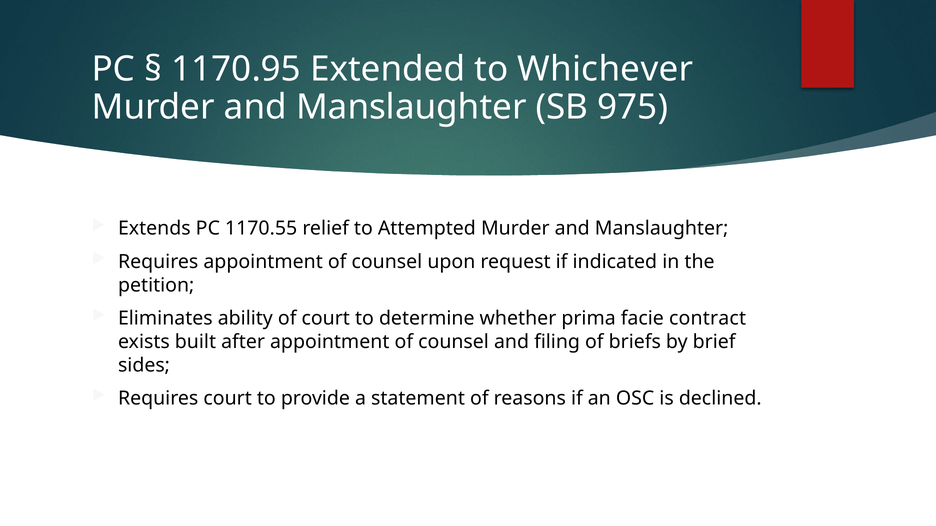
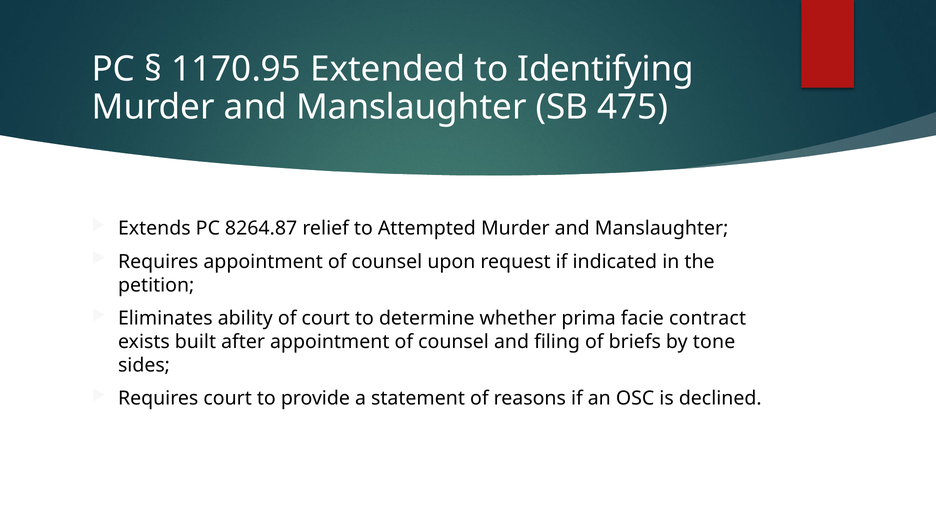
Whichever: Whichever -> Identifying (605, 69)
975: 975 -> 475 (633, 107)
1170.55: 1170.55 -> 8264.87 (261, 229)
brief: brief -> tone (714, 342)
